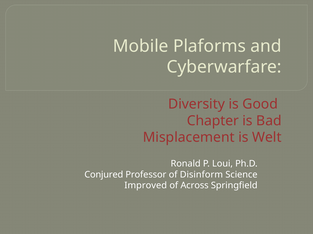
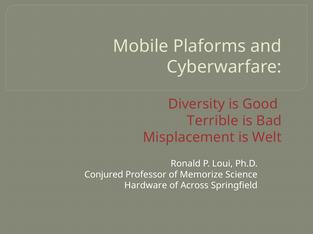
Chapter: Chapter -> Terrible (213, 121)
Disinform: Disinform -> Memorize (201, 175)
Improved: Improved -> Hardware (146, 186)
